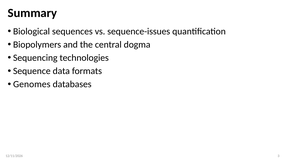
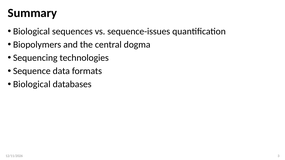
Genomes: Genomes -> Biological (32, 84)
